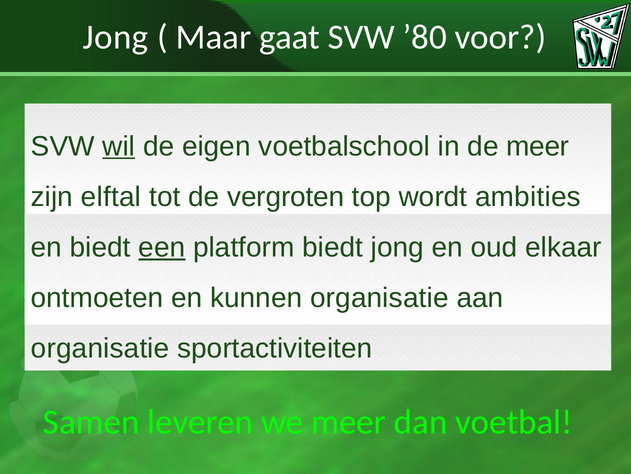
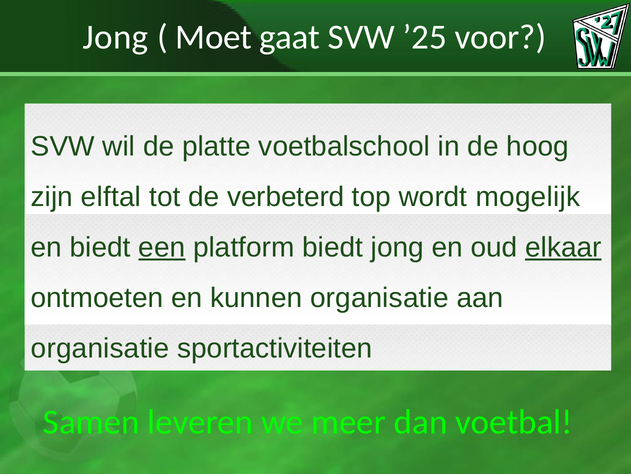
Maar: Maar -> Moet (214, 37)
’80: ’80 -> ’25 (425, 37)
wil underline: present -> none (119, 146)
eigen: eigen -> platte (216, 146)
de meer: meer -> hoog (538, 146)
vergroten: vergroten -> verbeterd (286, 196)
ambities: ambities -> mogelijk (528, 196)
elkaar underline: none -> present (563, 247)
